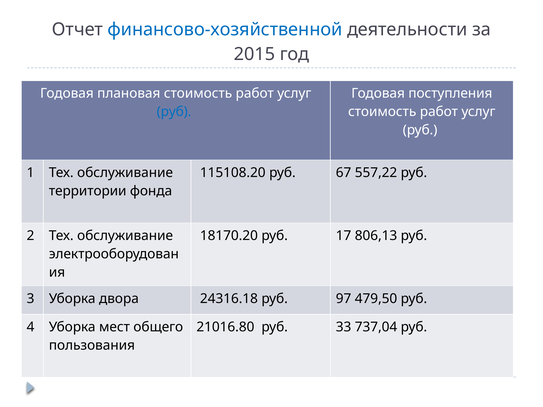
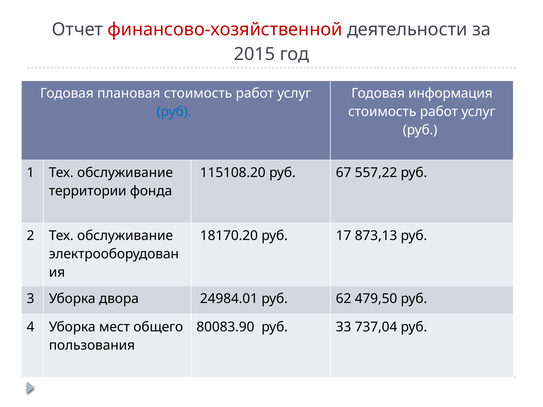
финансово-хозяйственной colour: blue -> red (225, 30)
поступления: поступления -> информация (450, 93)
806,13: 806,13 -> 873,13 (376, 236)
24316.18: 24316.18 -> 24984.01 (229, 299)
97: 97 -> 62 (344, 299)
21016.80: 21016.80 -> 80083.90 (225, 327)
